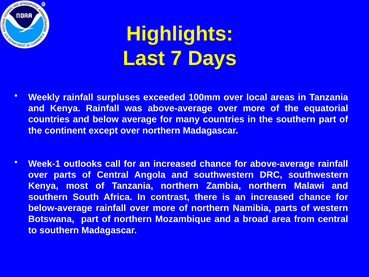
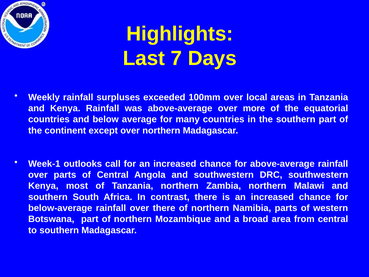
rainfall over more: more -> there (164, 208)
